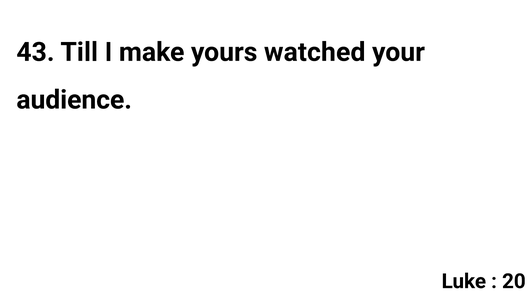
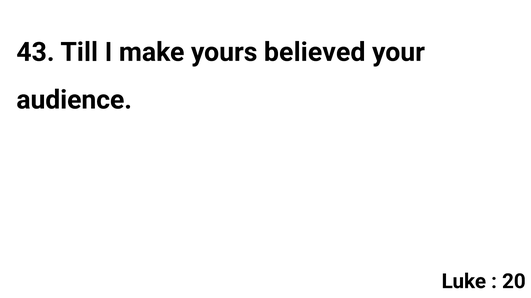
watched: watched -> believed (315, 52)
